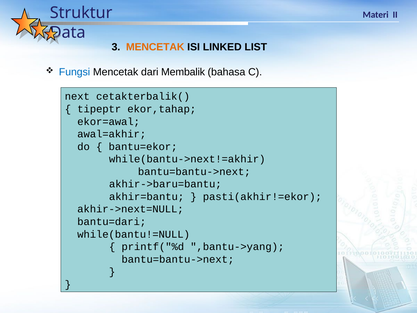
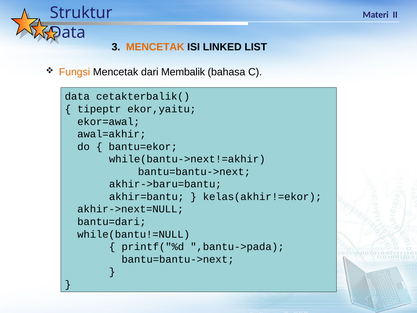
Fungsi colour: blue -> orange (75, 72)
next: next -> data (77, 96)
ekor,tahap: ekor,tahap -> ekor,yaitu (162, 109)
pasti(akhir!=ekor: pasti(akhir!=ekor -> kelas(akhir!=ekor (262, 197)
,bantu->yang: ,bantu->yang -> ,bantu->pada (237, 247)
